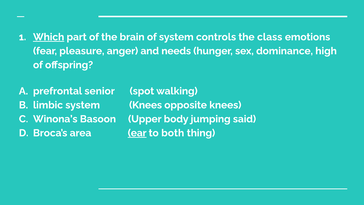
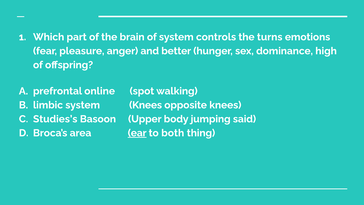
Which underline: present -> none (49, 37)
class: class -> turns (270, 37)
needs: needs -> better (176, 51)
senior: senior -> online (100, 91)
Winona’s: Winona’s -> Studies’s (55, 119)
